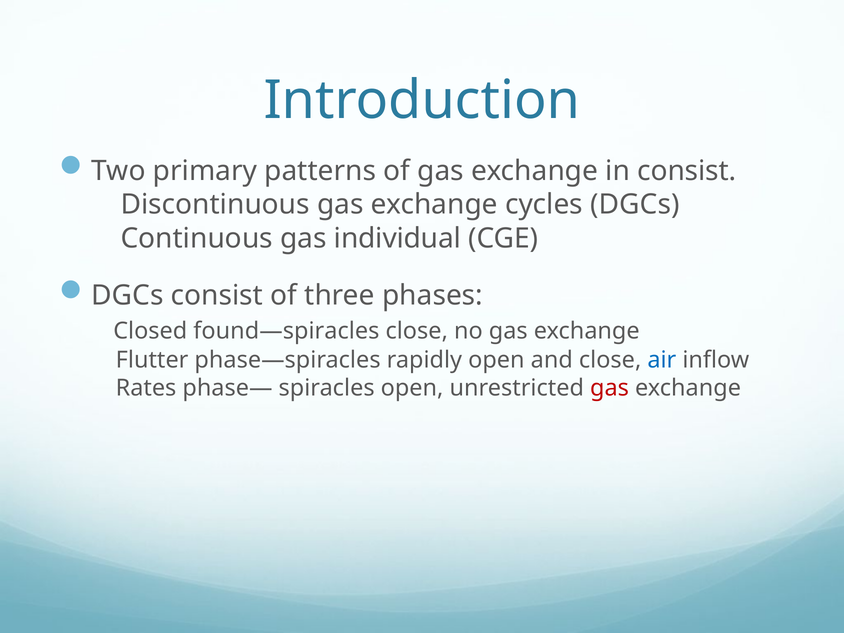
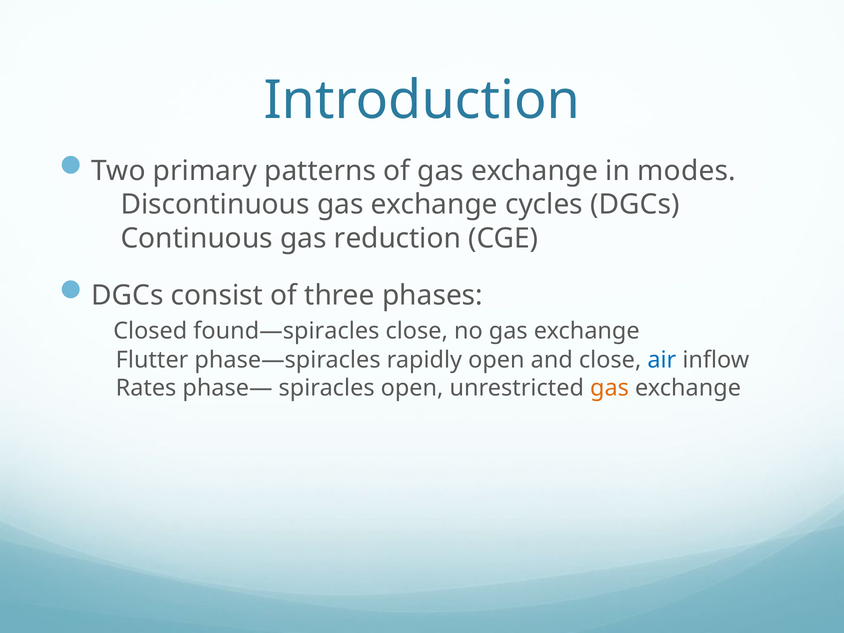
in consist: consist -> modes (687, 171)
individual: individual -> reduction (397, 238)
gas colour: red -> orange (609, 388)
